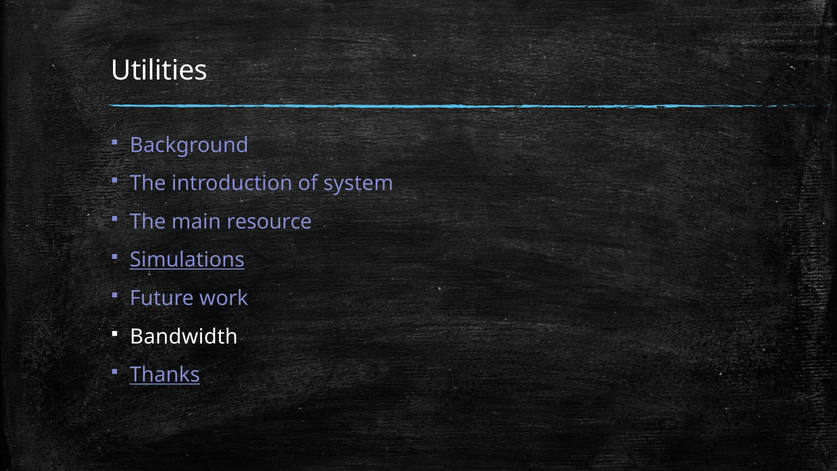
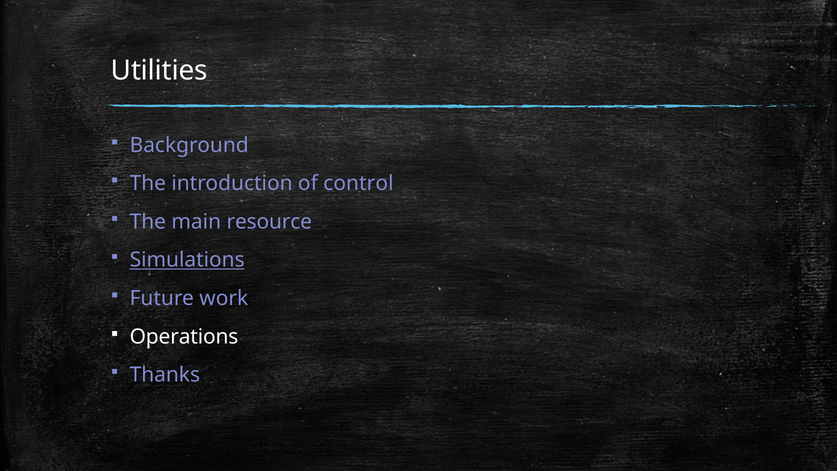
system: system -> control (358, 183)
Bandwidth: Bandwidth -> Operations (184, 337)
Thanks underline: present -> none (165, 375)
